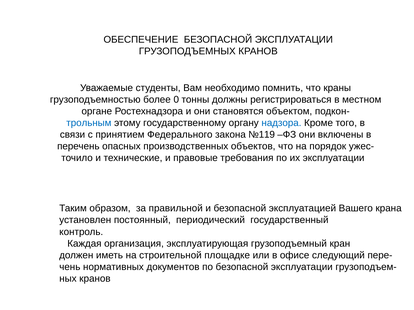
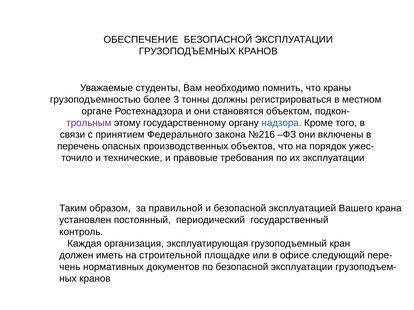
0: 0 -> 3 (176, 100)
трольным colour: blue -> purple (89, 123)
№119: №119 -> №216 (262, 135)
